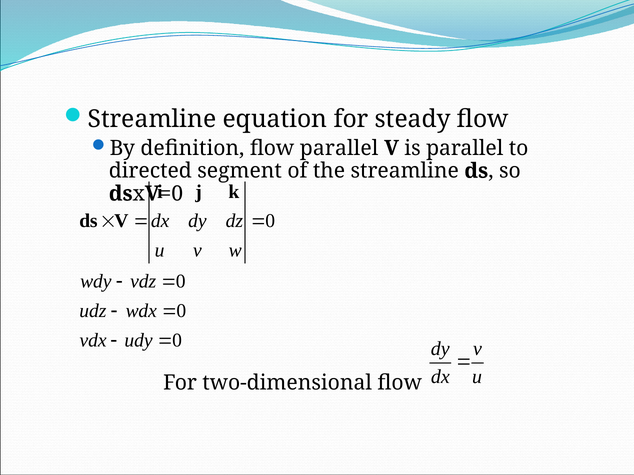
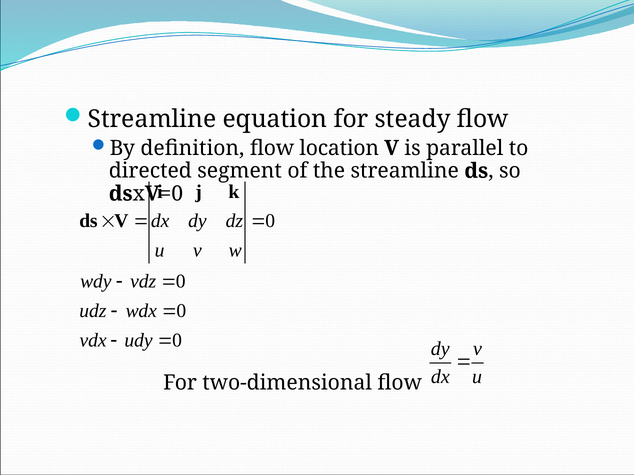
flow parallel: parallel -> location (339, 148)
